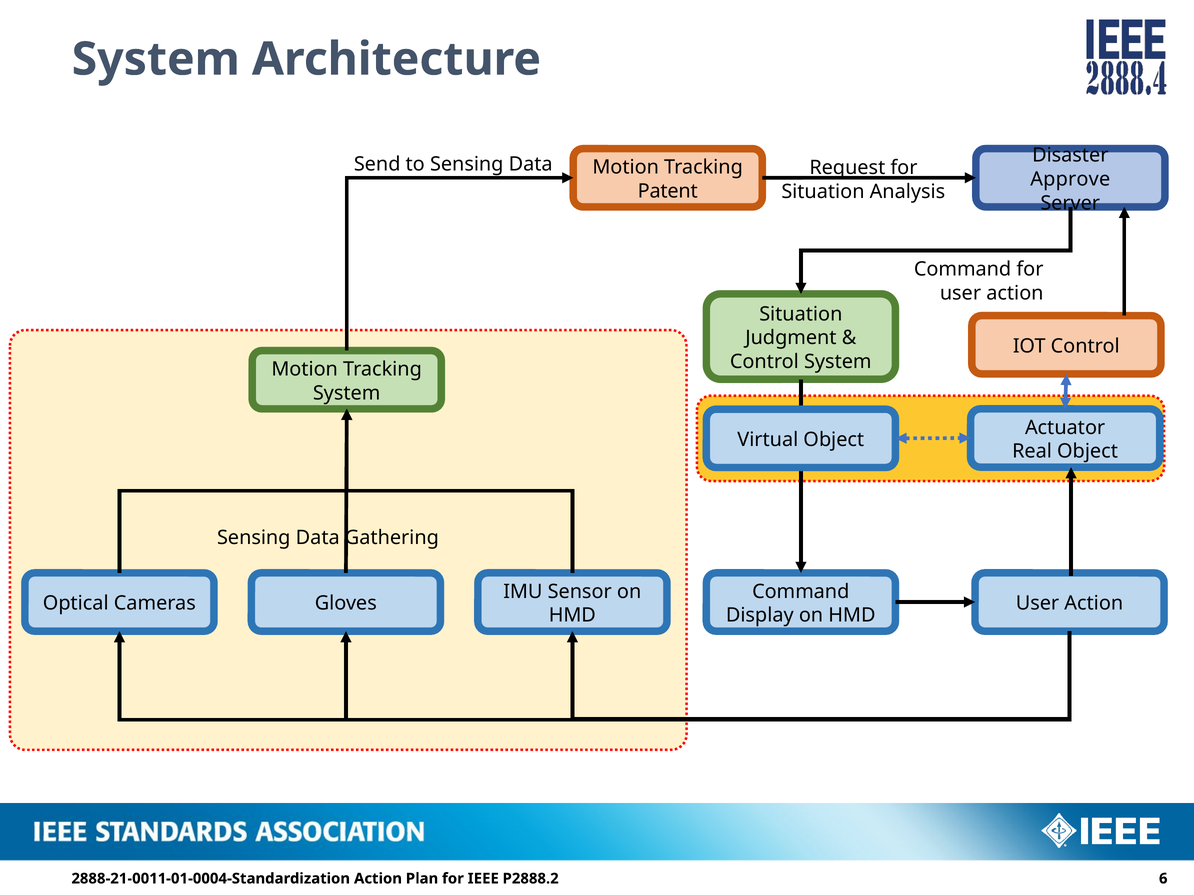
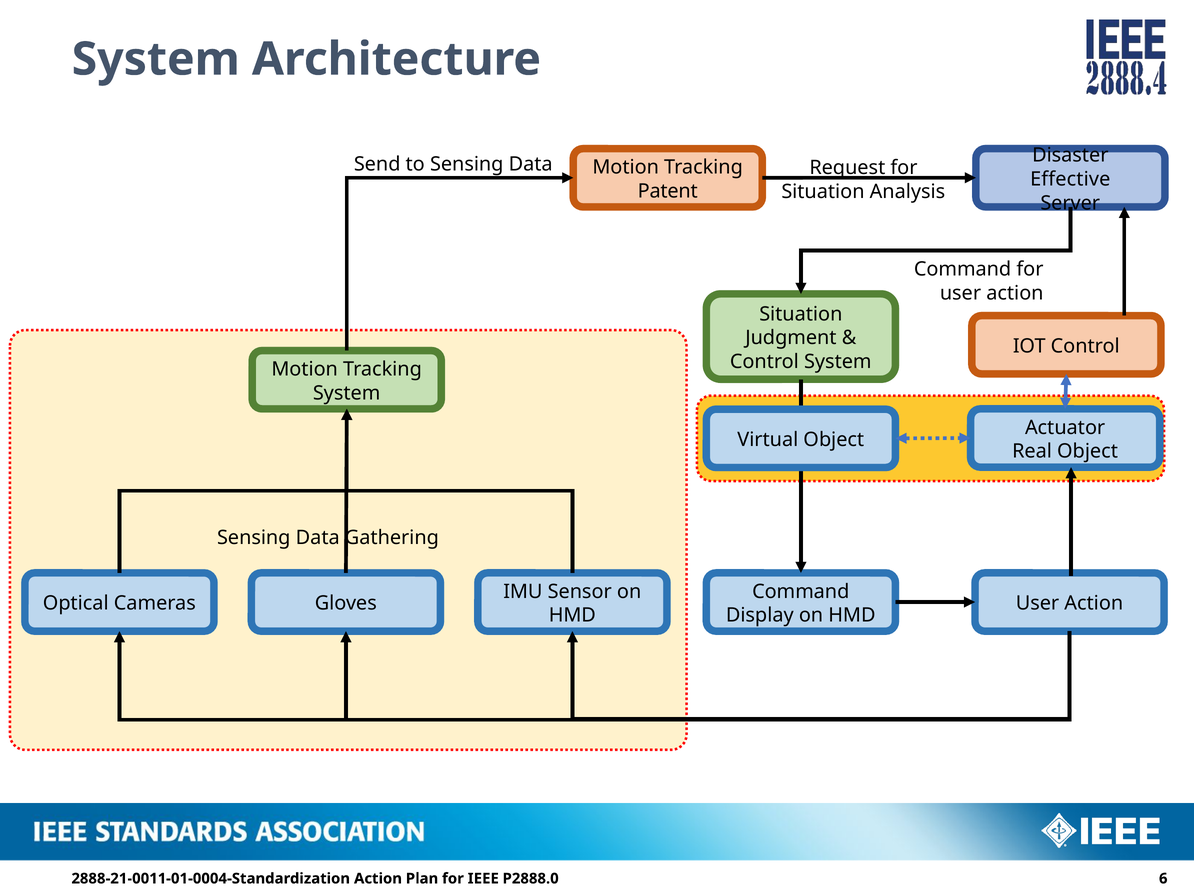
Approve: Approve -> Effective (1070, 179)
P2888.2: P2888.2 -> P2888.0 (531, 879)
